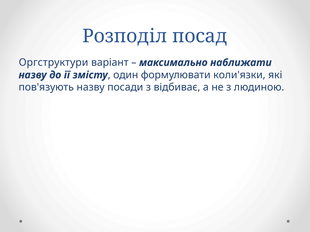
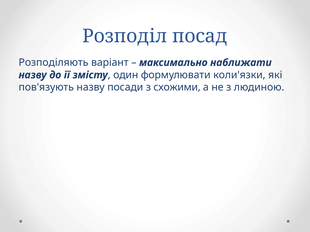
Оргструктури: Оргструктури -> Розподіляють (54, 63)
відбиває: відбиває -> схожими (177, 88)
